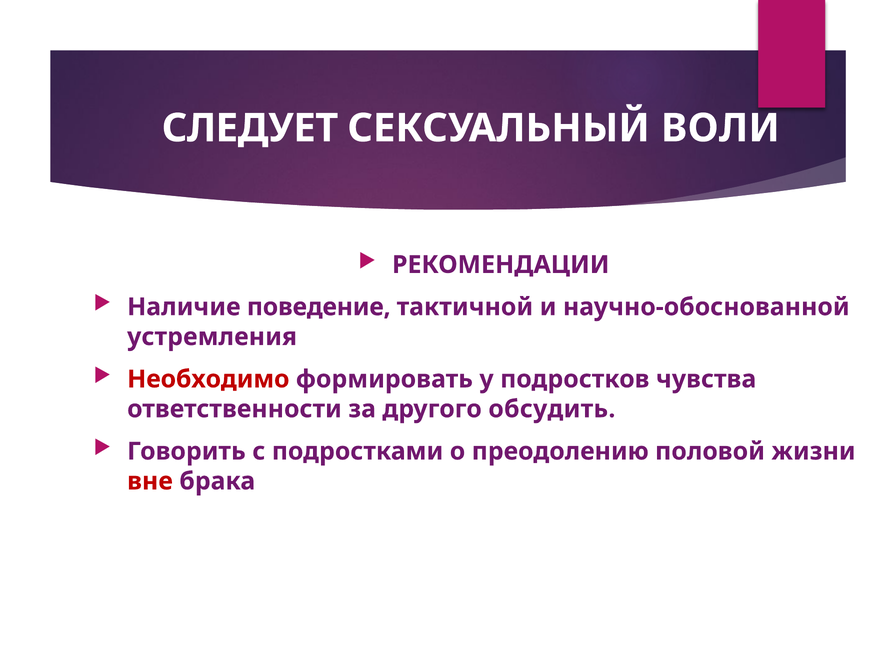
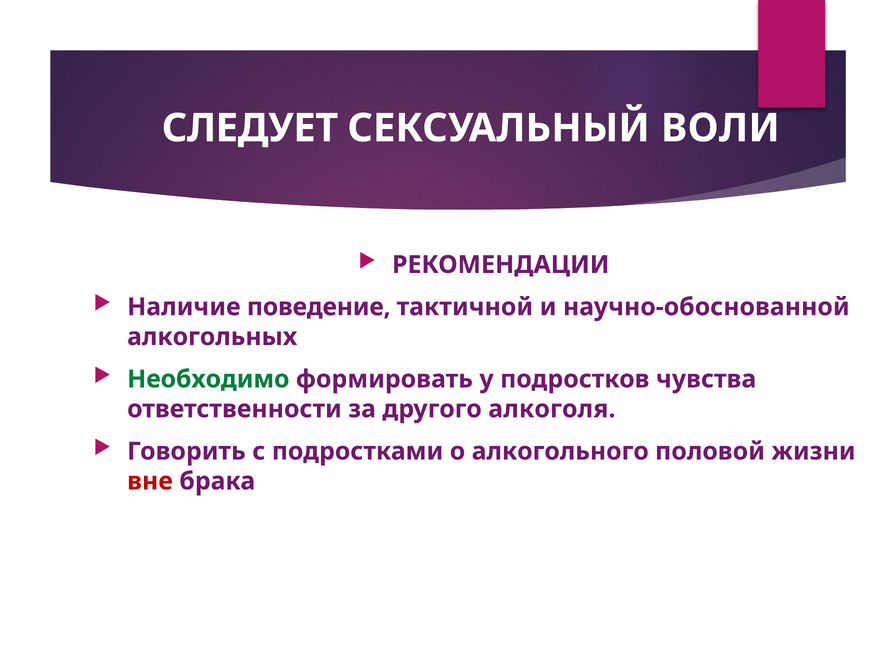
устремления: устремления -> алкогольных (212, 337)
Необходимо colour: red -> green (208, 379)
обсудить: обсудить -> алкоголя (552, 409)
преодолению: преодолению -> алкогольного (560, 452)
